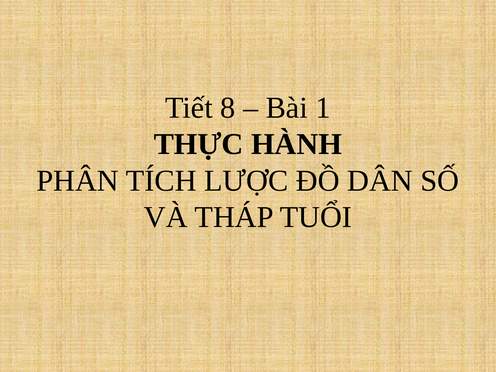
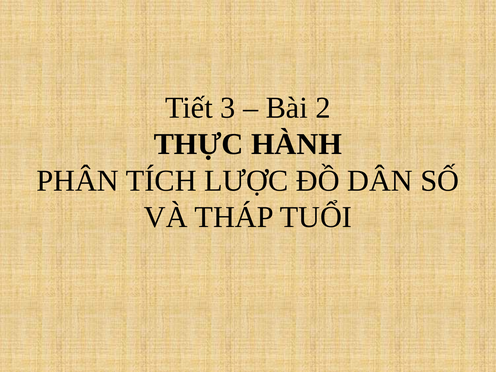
8: 8 -> 3 (228, 108)
1: 1 -> 2 (323, 108)
